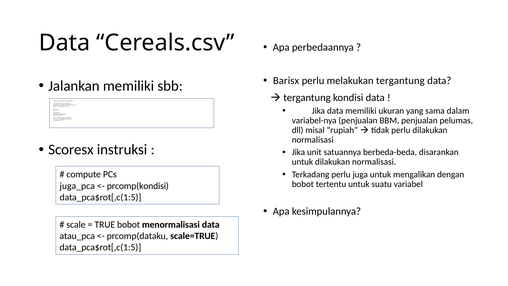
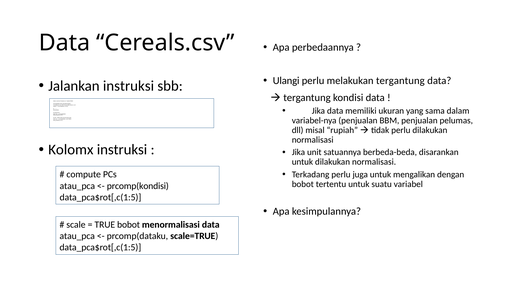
Barisx: Barisx -> Ulangi (286, 81)
Jalankan memiliki: memiliki -> instruksi (129, 86)
Scoresx: Scoresx -> Kolomx (71, 150)
juga_pca: juga_pca -> atau_pca (77, 186)
